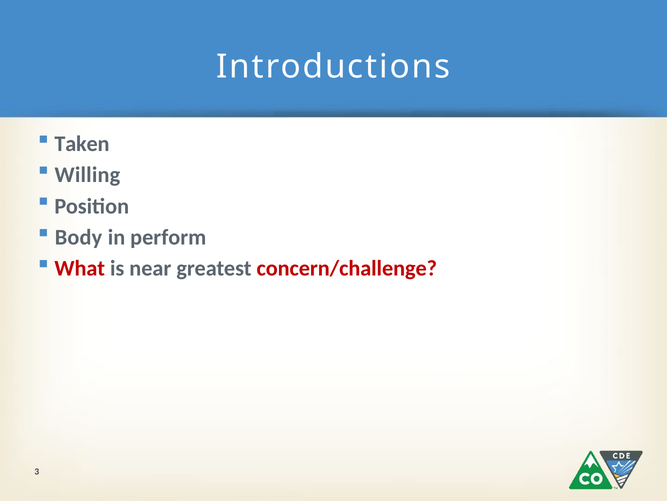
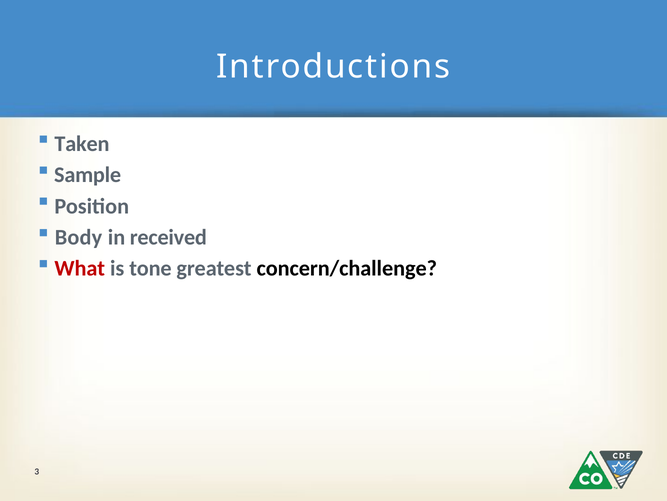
Willing: Willing -> Sample (88, 175)
perform: perform -> received (168, 237)
near: near -> tone (150, 268)
concern/challenge colour: red -> black (347, 268)
